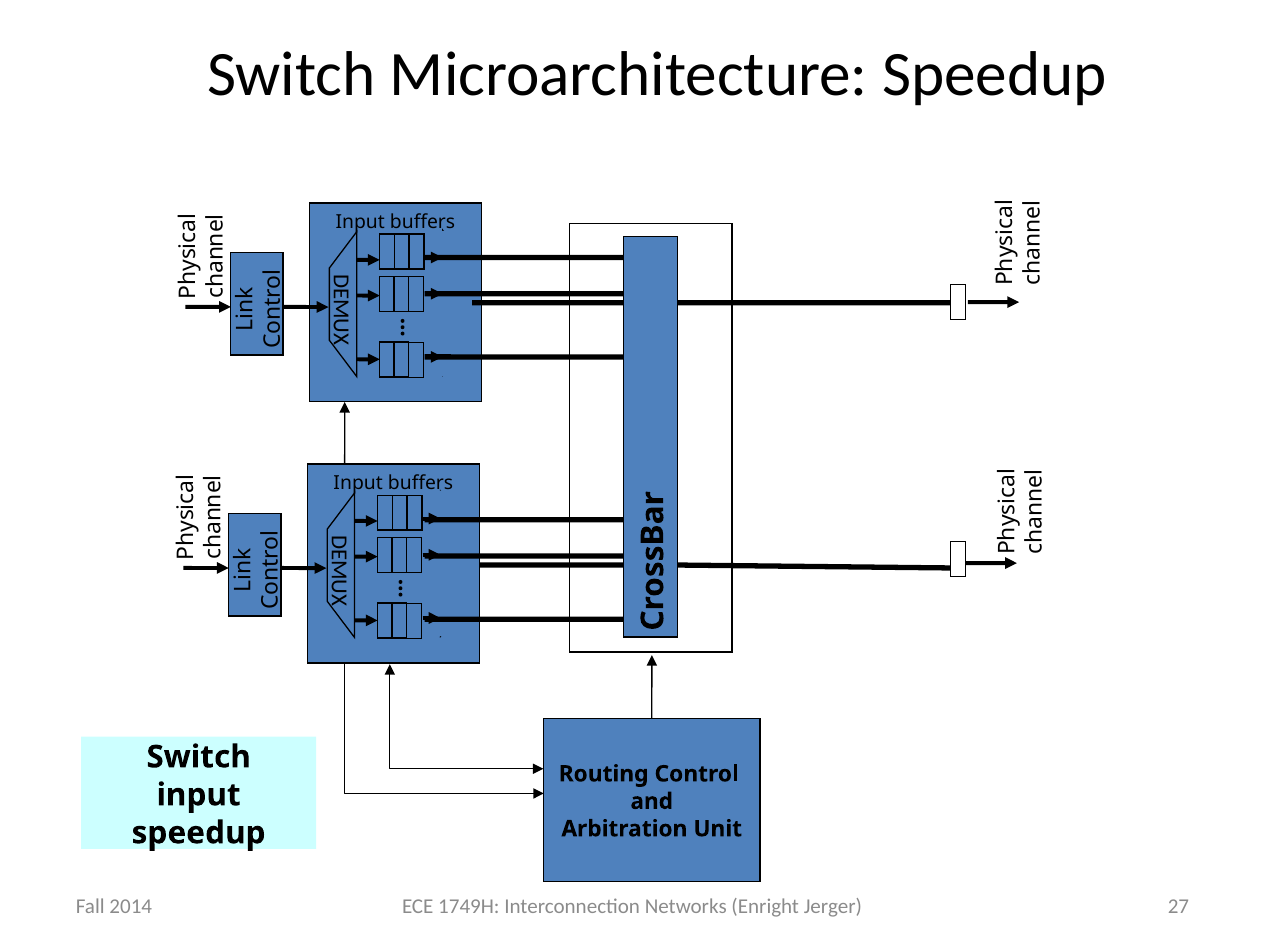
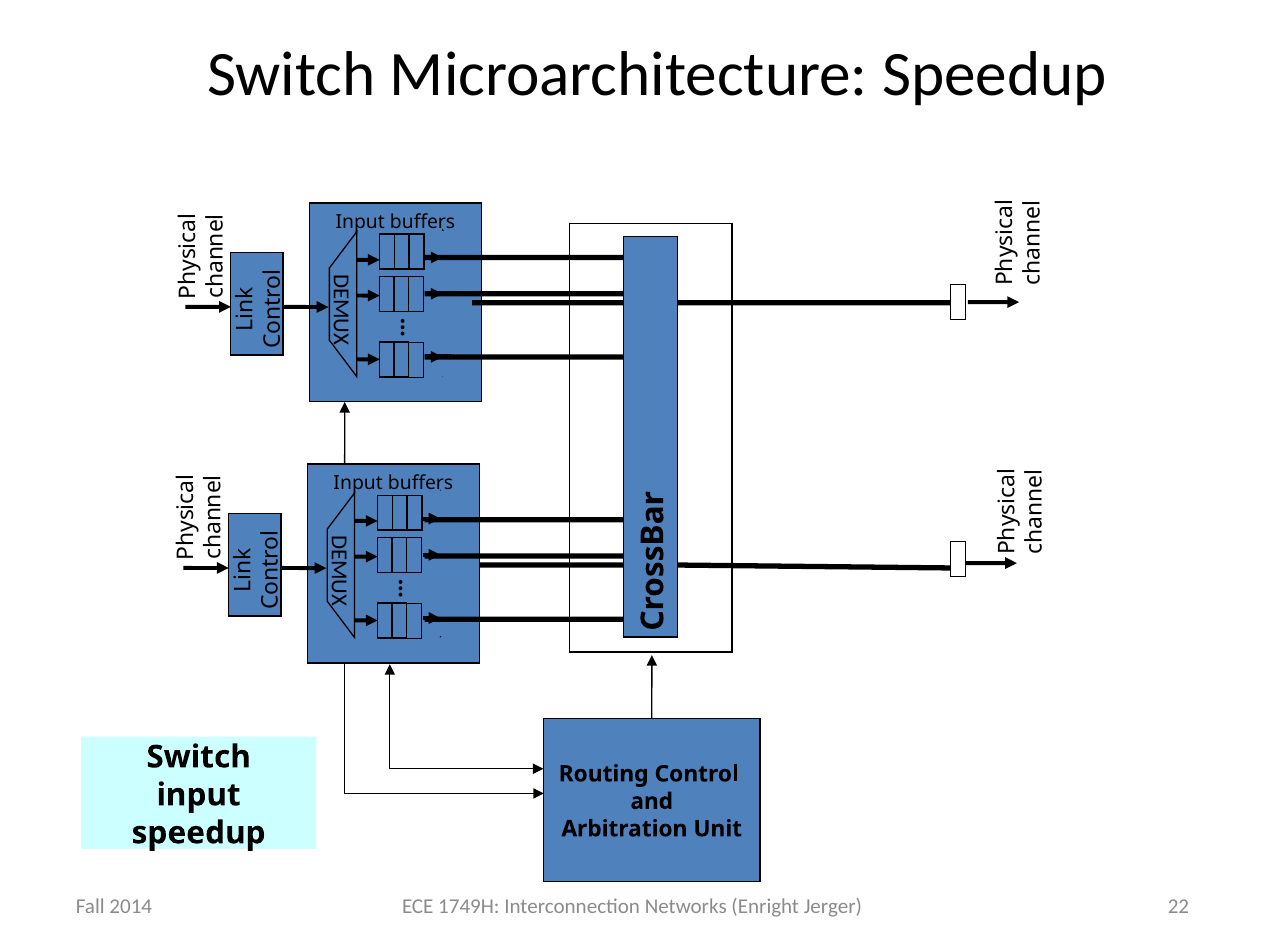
27: 27 -> 22 (1178, 906)
